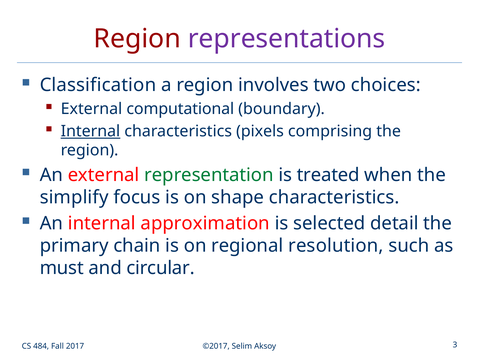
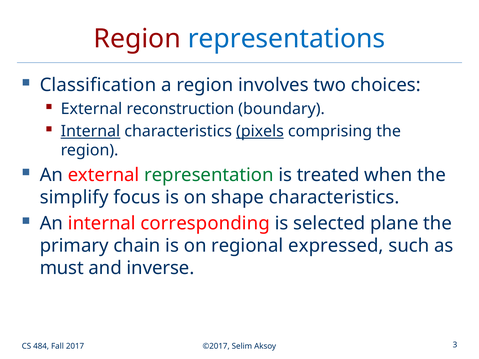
representations colour: purple -> blue (287, 39)
computational: computational -> reconstruction (180, 109)
pixels underline: none -> present (260, 131)
approximation: approximation -> corresponding (205, 224)
detail: detail -> plane (394, 224)
resolution: resolution -> expressed (336, 246)
circular: circular -> inverse (160, 268)
